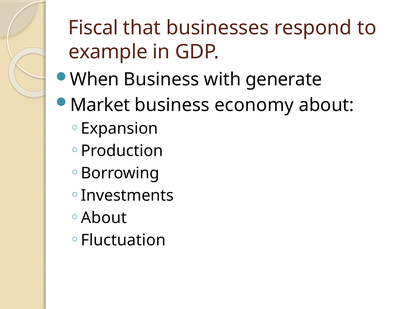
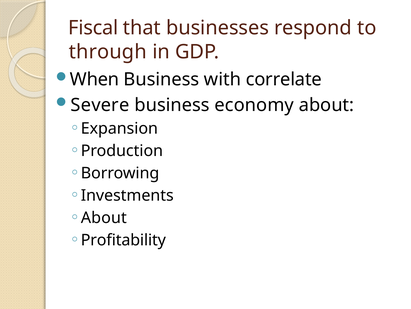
example: example -> through (108, 52)
generate: generate -> correlate (284, 79)
Market: Market -> Severe (100, 105)
Fluctuation: Fluctuation -> Profitability (123, 240)
